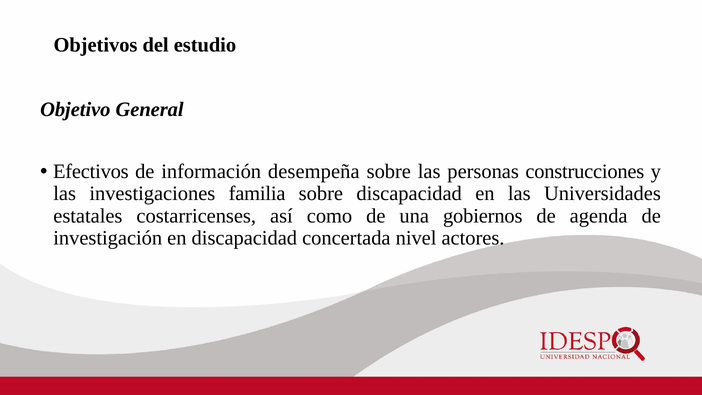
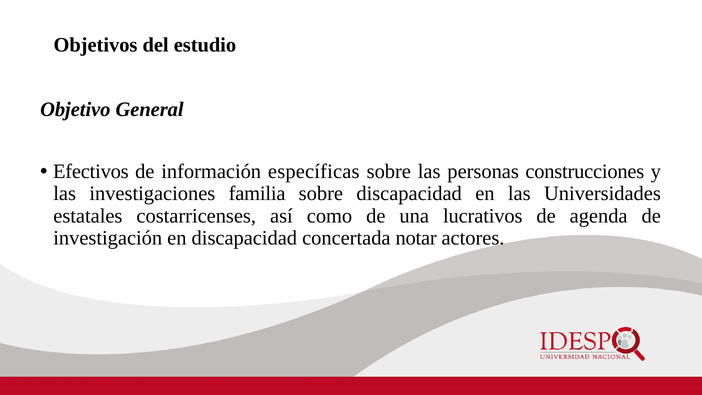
desempeña: desempeña -> específicas (314, 172)
gobiernos: gobiernos -> lucrativos (483, 216)
nivel: nivel -> notar (416, 238)
